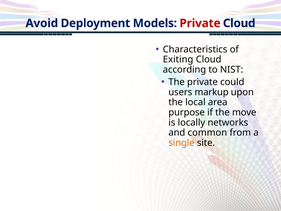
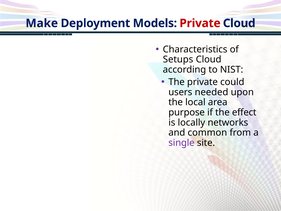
Avoid: Avoid -> Make (42, 23)
Exiting: Exiting -> Setups (178, 59)
markup: markup -> needed (211, 92)
move: move -> effect (244, 112)
single colour: orange -> purple (181, 143)
